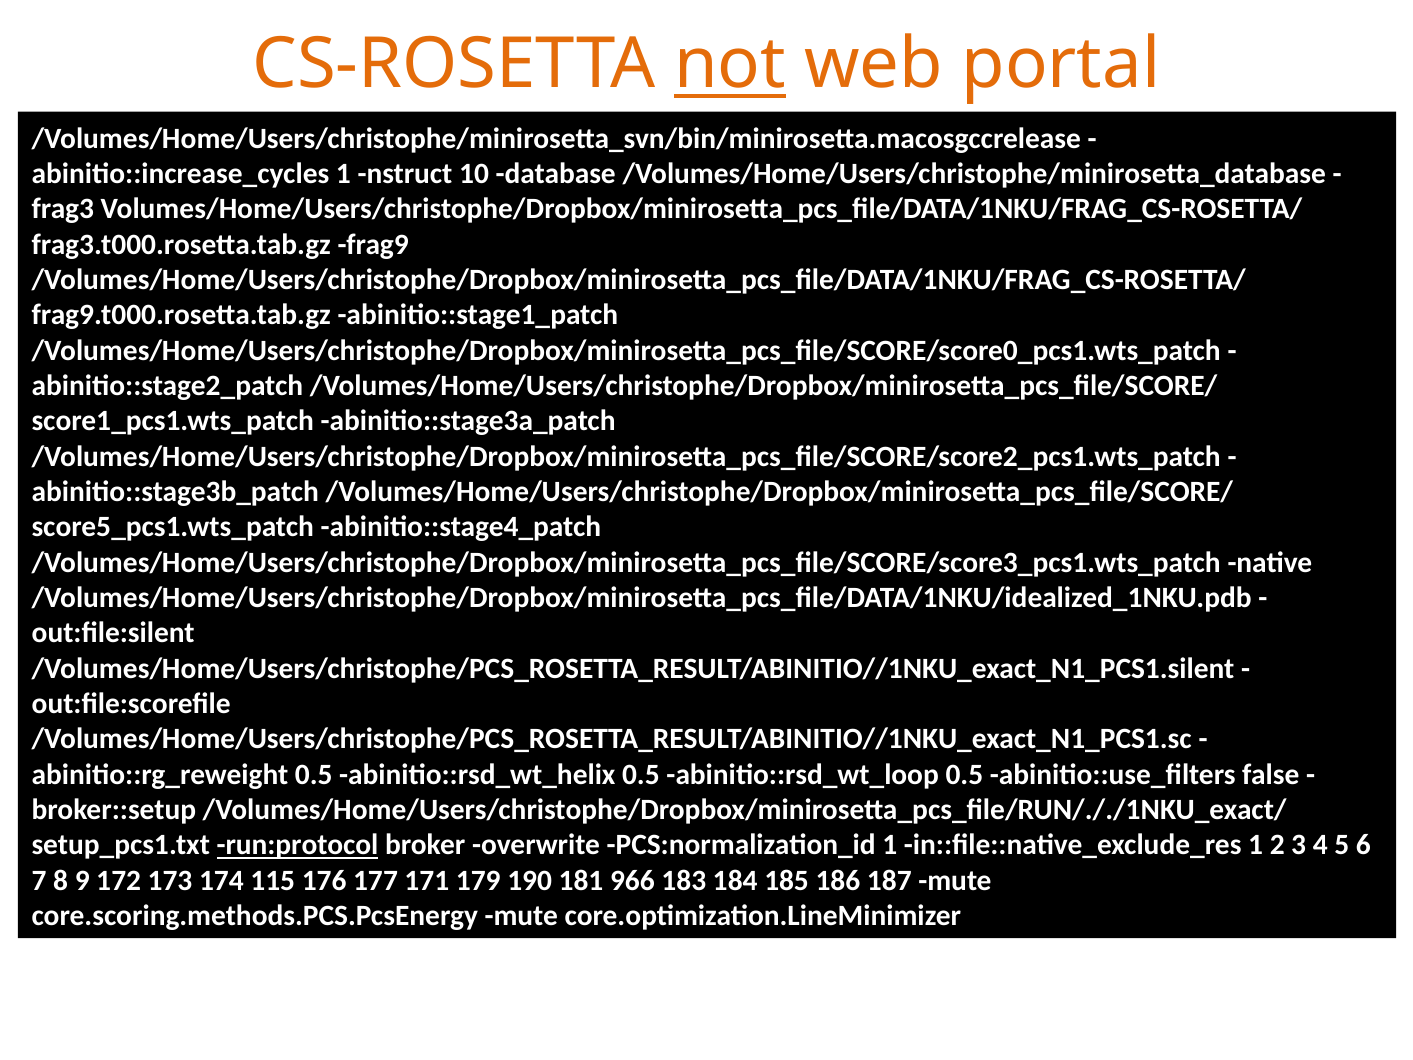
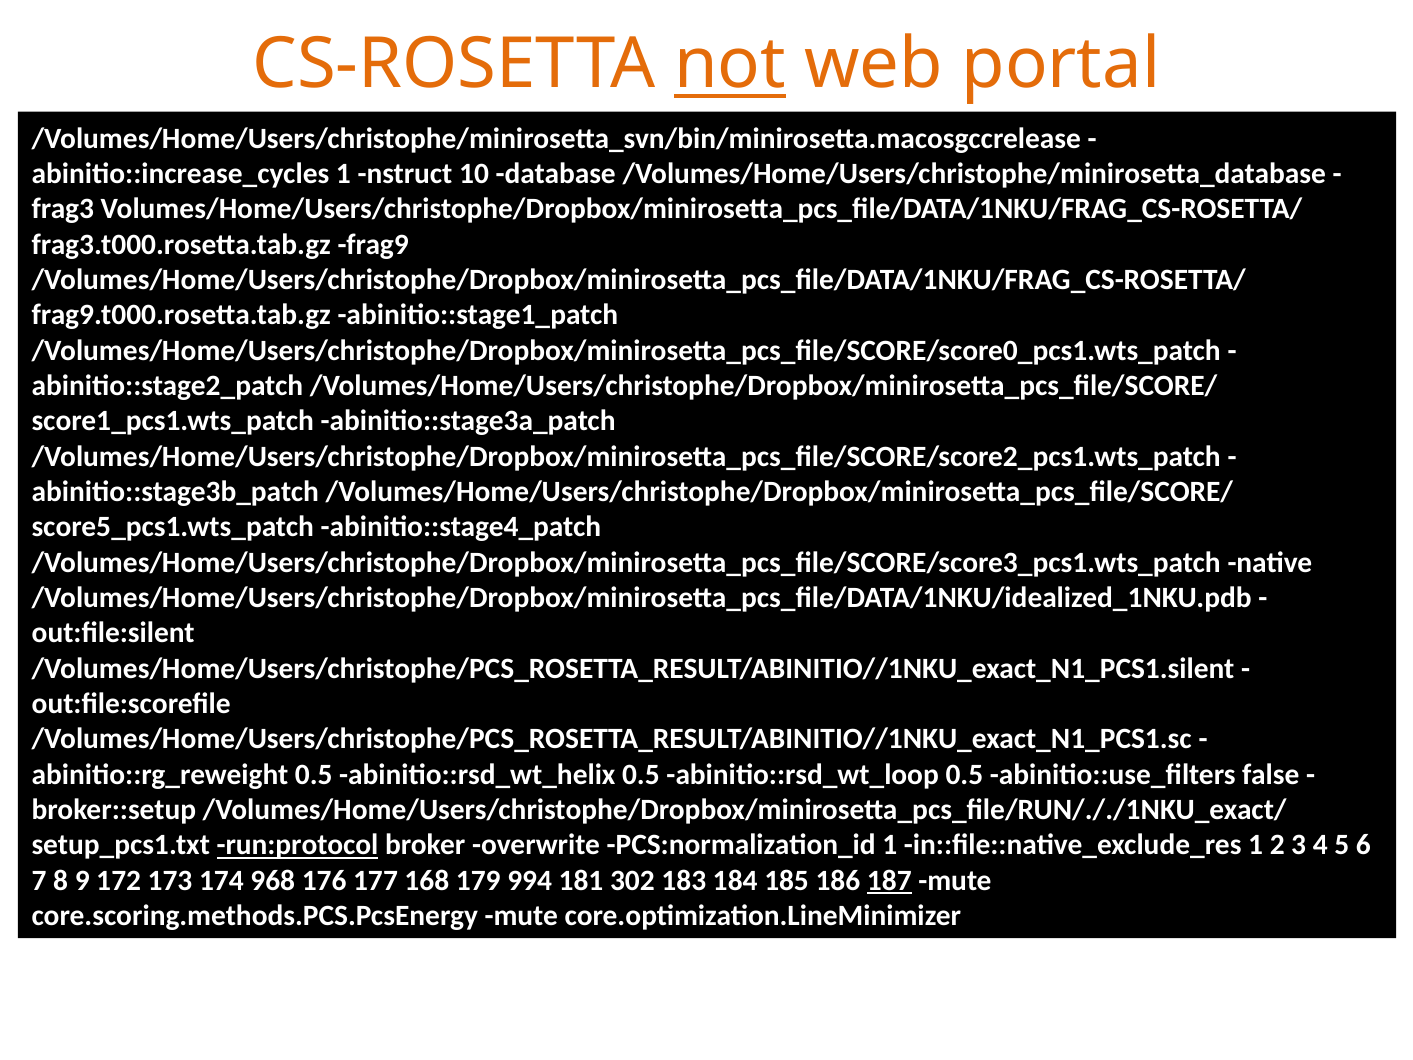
115: 115 -> 968 (273, 880)
171: 171 -> 168 (427, 880)
190: 190 -> 994 (530, 880)
966: 966 -> 302 (632, 880)
187 underline: none -> present (889, 880)
